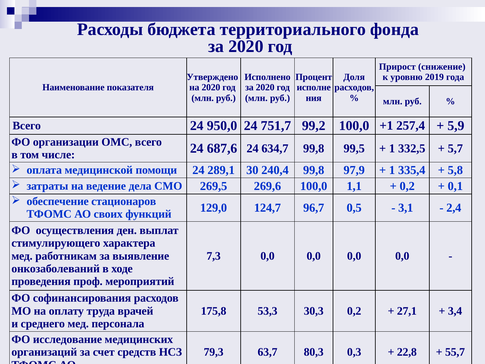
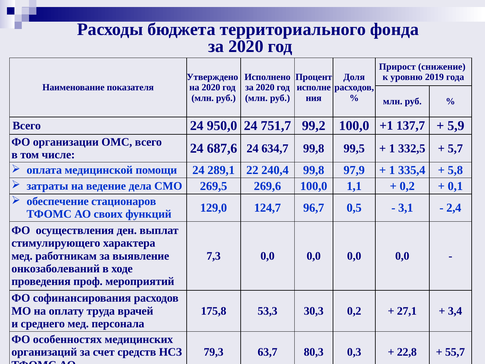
257,4: 257,4 -> 137,7 (411, 126)
30: 30 -> 22 (252, 170)
исследование: исследование -> особенностях (67, 339)
